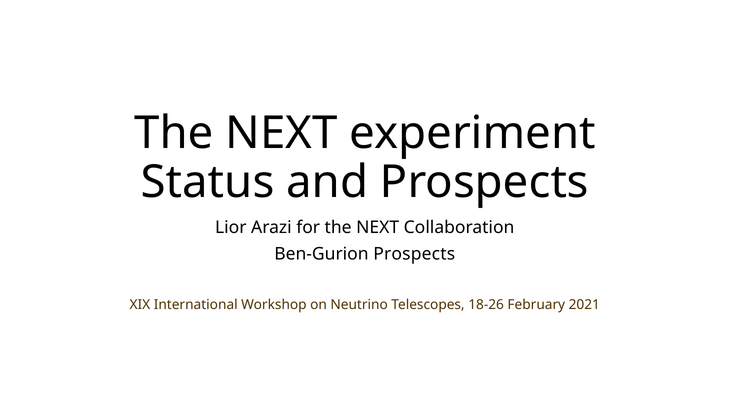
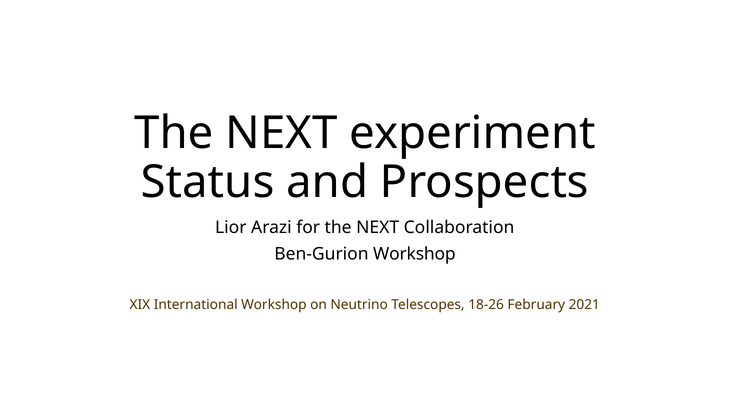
Ben-Gurion Prospects: Prospects -> Workshop (414, 254)
